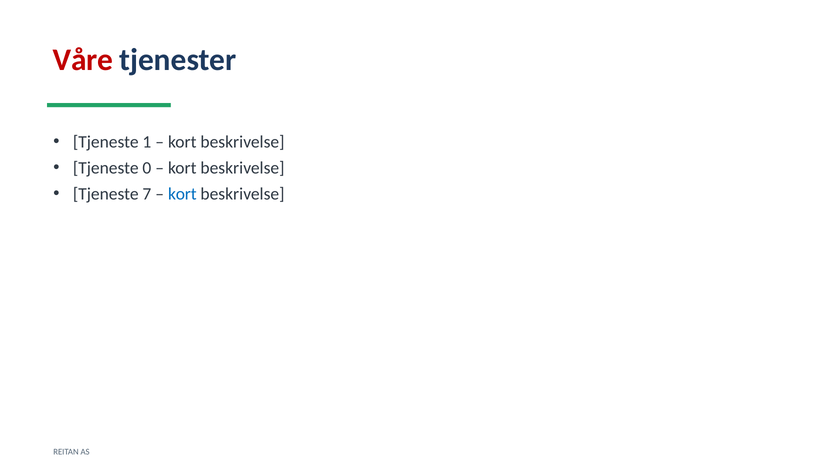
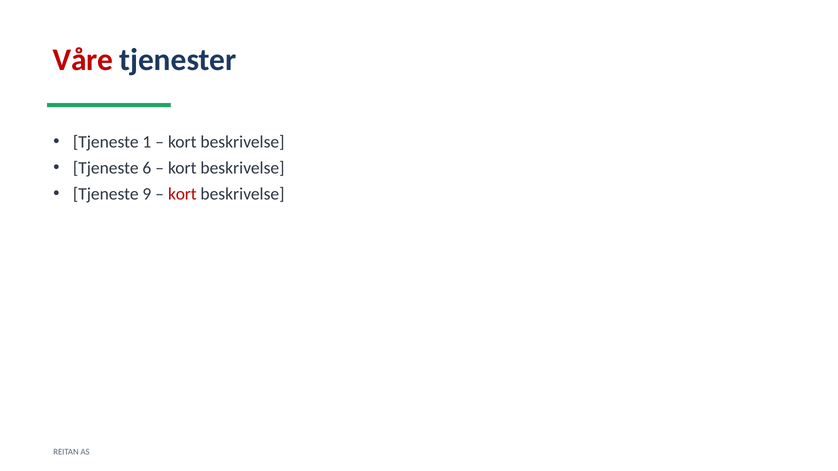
0: 0 -> 6 (147, 168)
7: 7 -> 9 (147, 194)
kort colour: blue -> red (182, 194)
